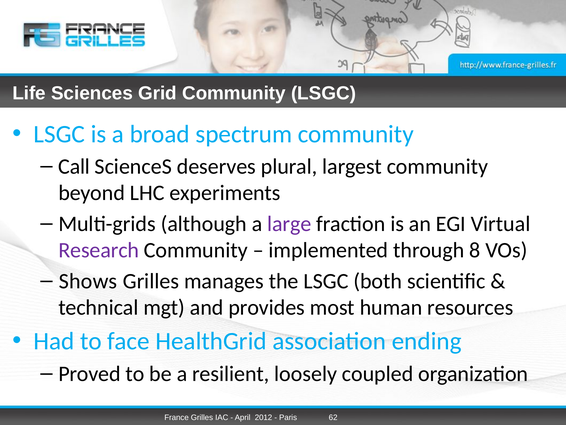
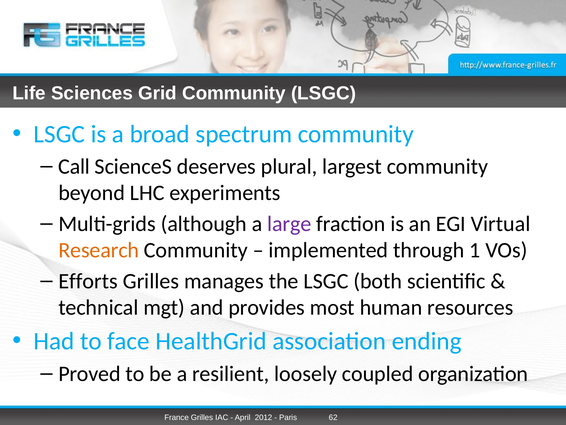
Research colour: purple -> orange (99, 250)
8: 8 -> 1 (475, 250)
Shows: Shows -> Efforts (88, 281)
